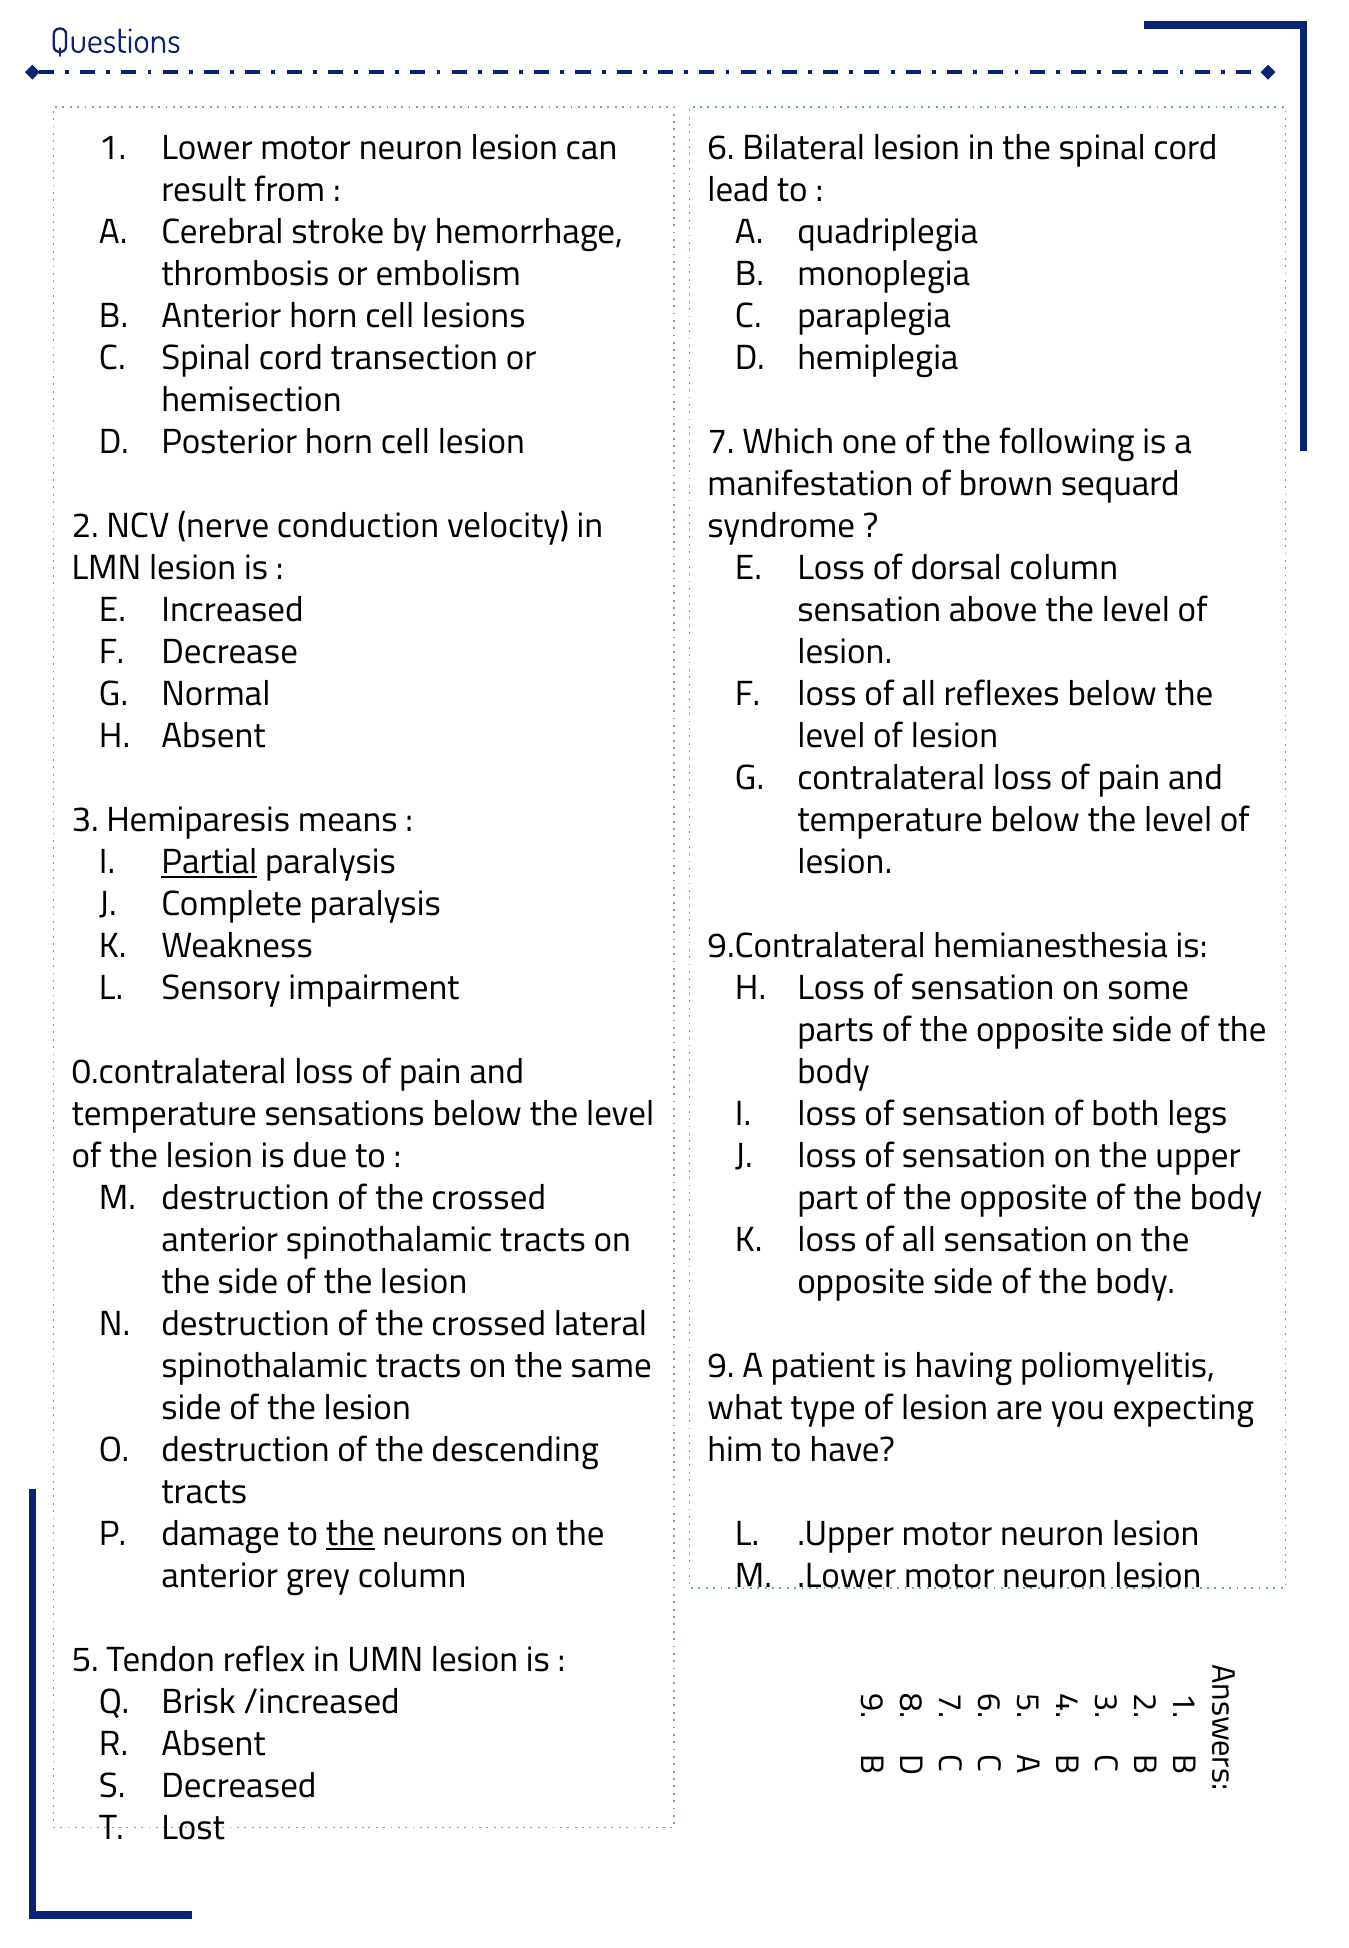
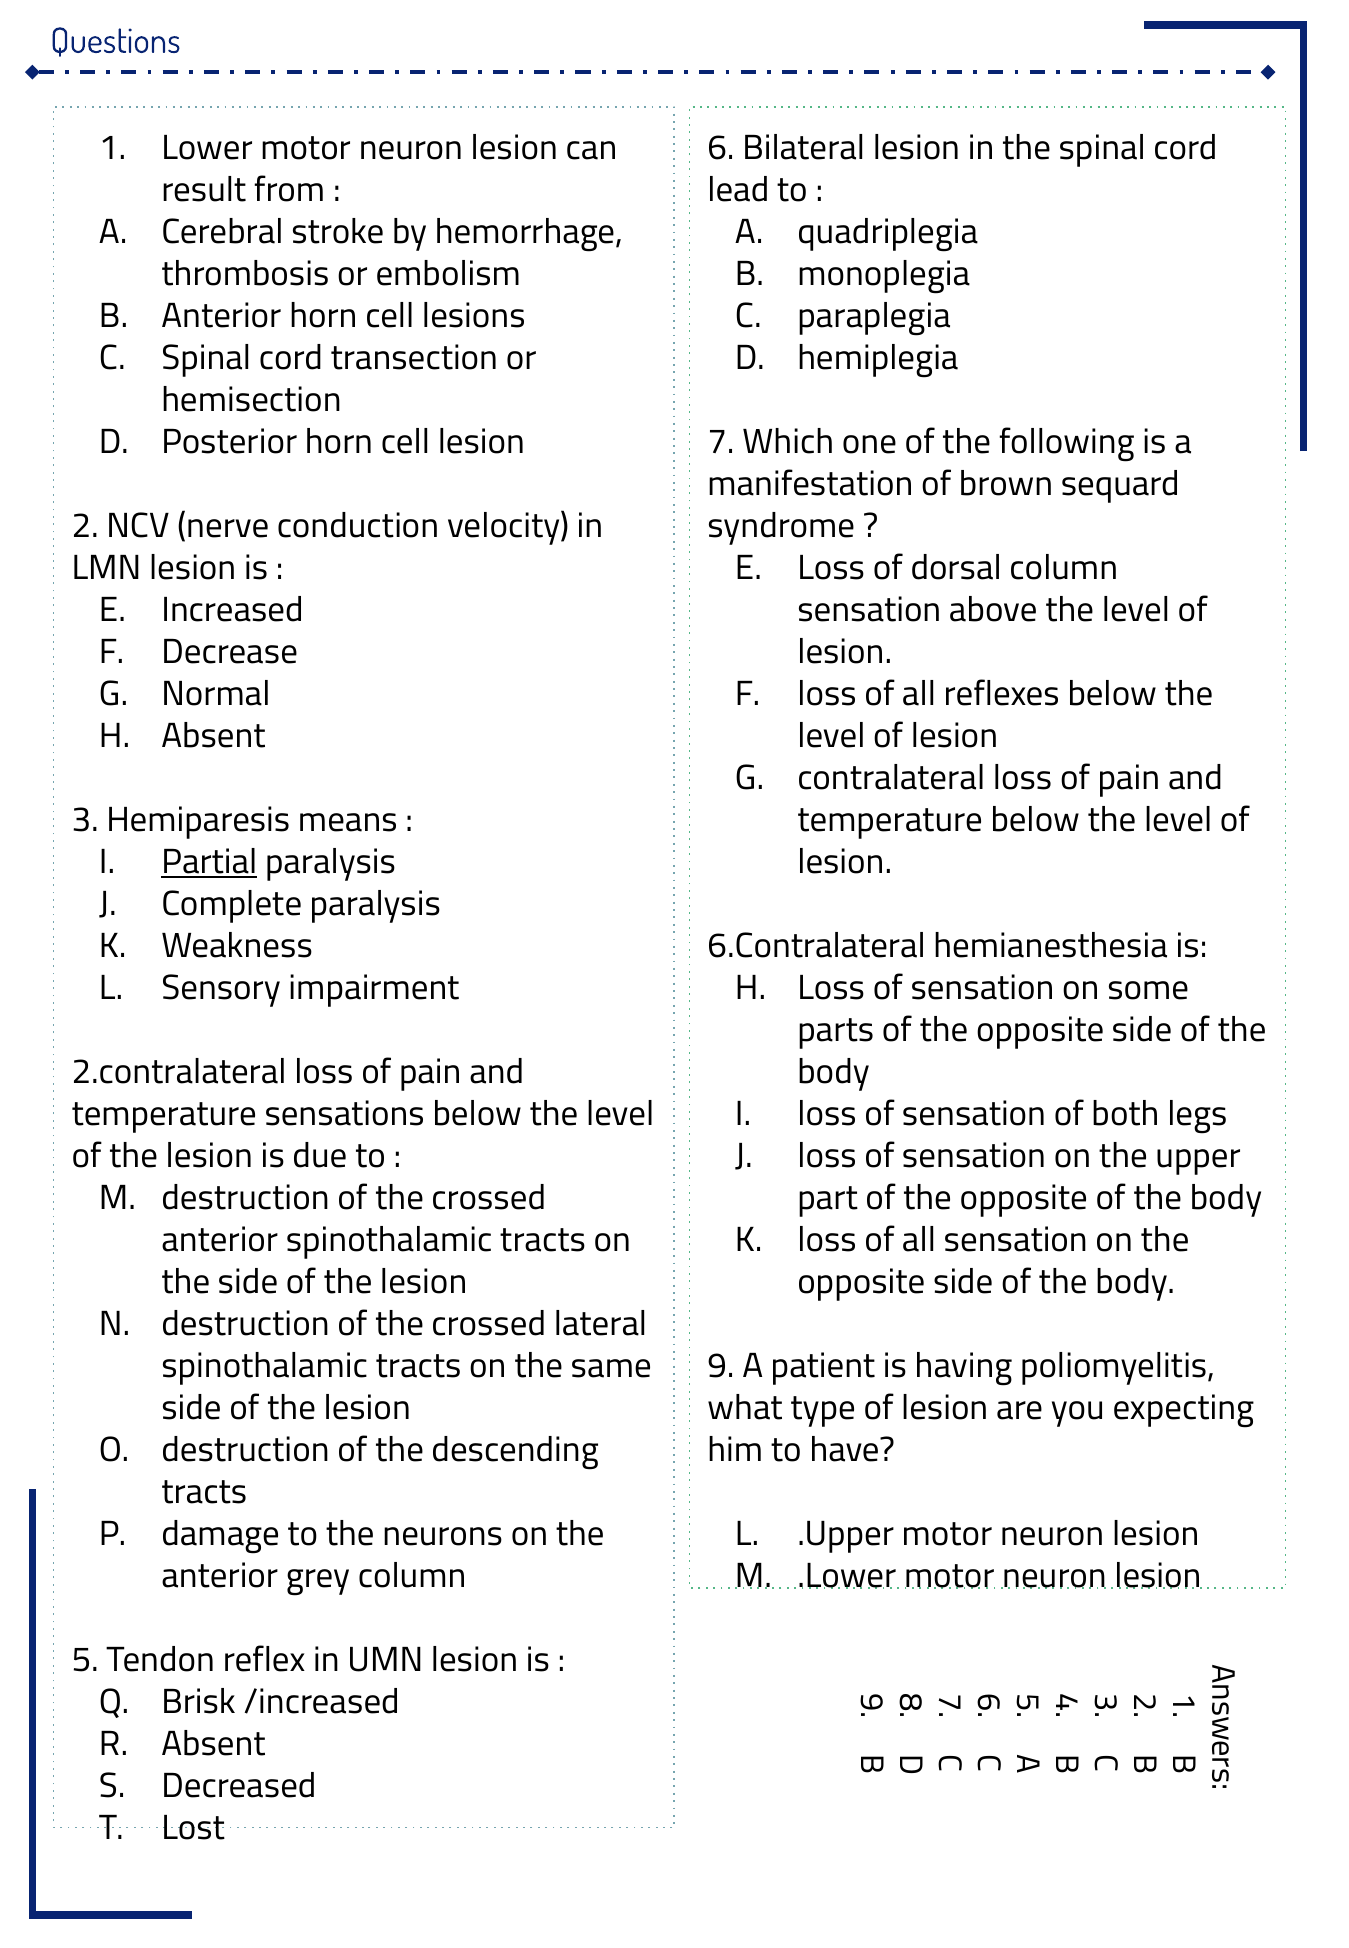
9.Contralateral: 9.Contralateral -> 6.Contralateral (817, 946)
0.contralateral: 0.contralateral -> 2.contralateral (179, 1072)
the underline: present -> none (350, 1534)
